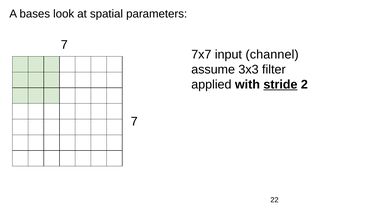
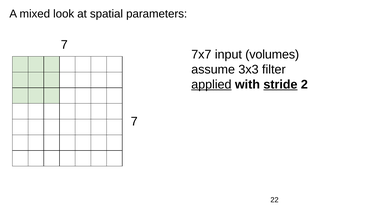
bases: bases -> mixed (35, 14)
channel: channel -> volumes (272, 55)
applied underline: none -> present (211, 85)
